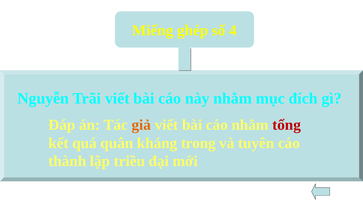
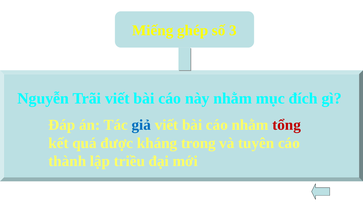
4: 4 -> 3 (233, 31)
giả colour: orange -> blue (141, 125)
quân: quân -> được (117, 143)
